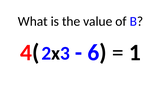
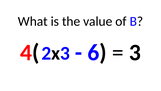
1: 1 -> 3 (135, 52)
